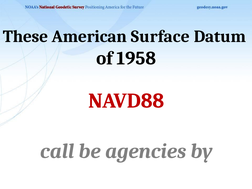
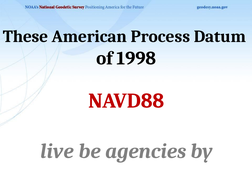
Surface: Surface -> Process (160, 36)
1958: 1958 -> 1998 (136, 58)
call: call -> live (57, 151)
